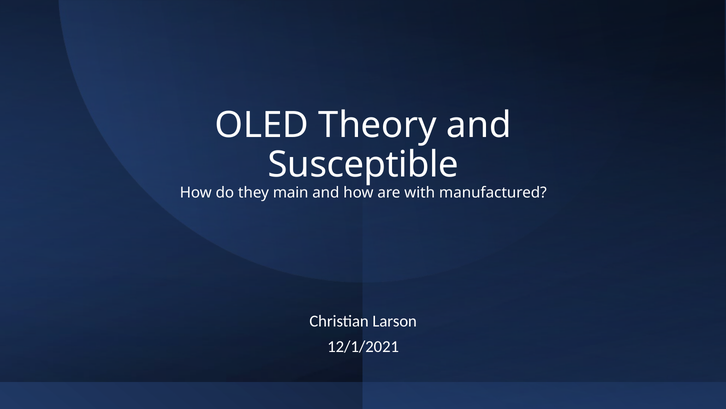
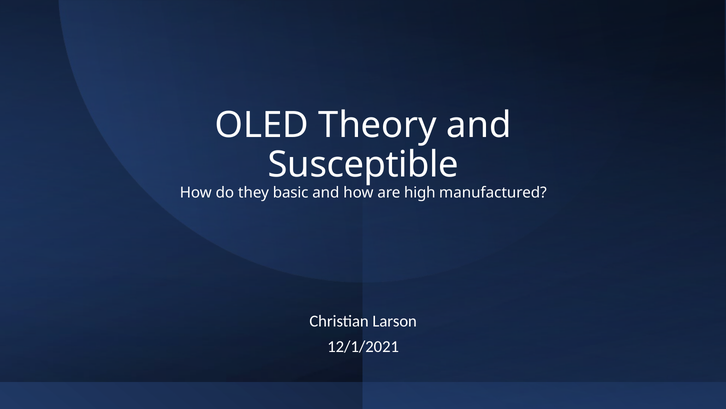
main: main -> basic (291, 192)
with: with -> high (420, 192)
